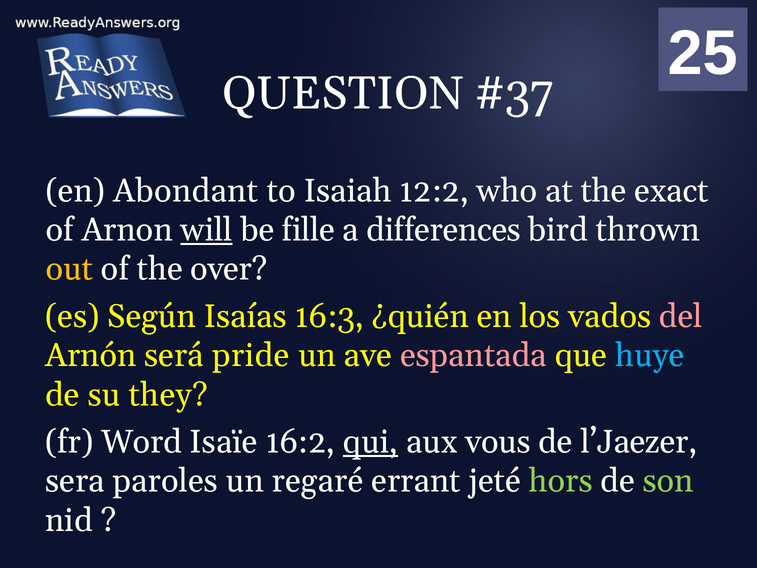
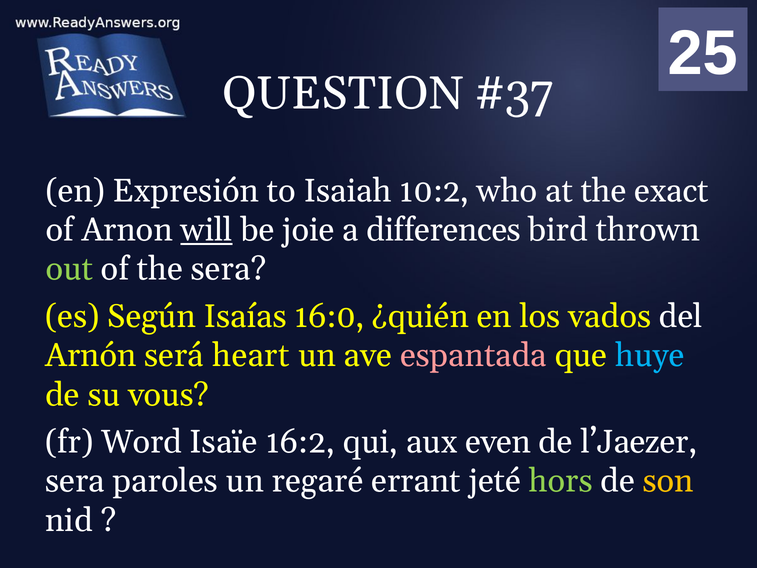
Abondant: Abondant -> Expresión (186, 191)
12:2: 12:2 -> 10:2 (434, 191)
fille: fille -> joie (308, 230)
out colour: yellow -> light green (69, 269)
the over: over -> sera (229, 269)
16:3: 16:3 -> 16:0 (329, 316)
del colour: pink -> white (681, 316)
pride: pride -> heart (251, 355)
they: they -> vous (169, 395)
qui underline: present -> none (371, 442)
vous: vous -> even (498, 442)
son colour: light green -> yellow (668, 481)
